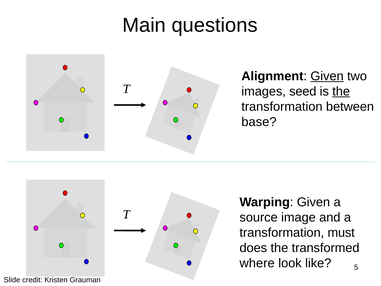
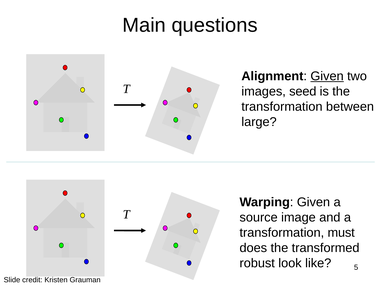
the underline: present -> none (341, 91)
base: base -> large (259, 122)
where: where -> robust (257, 263)
